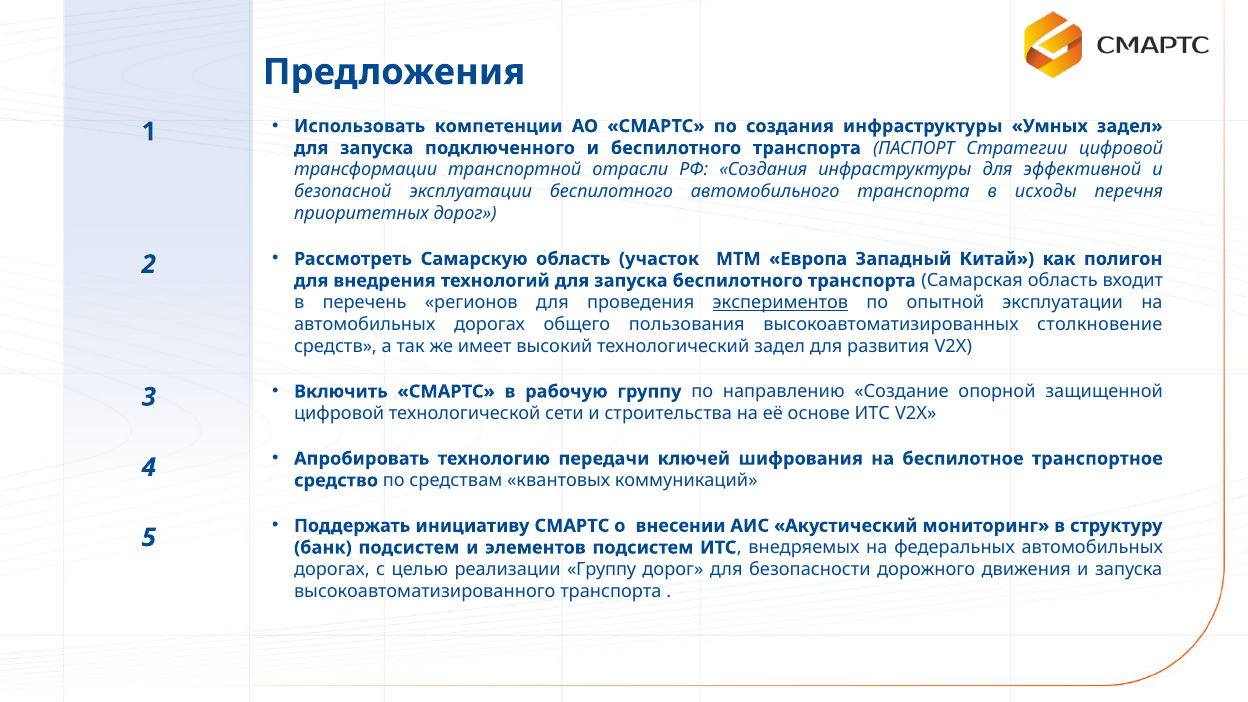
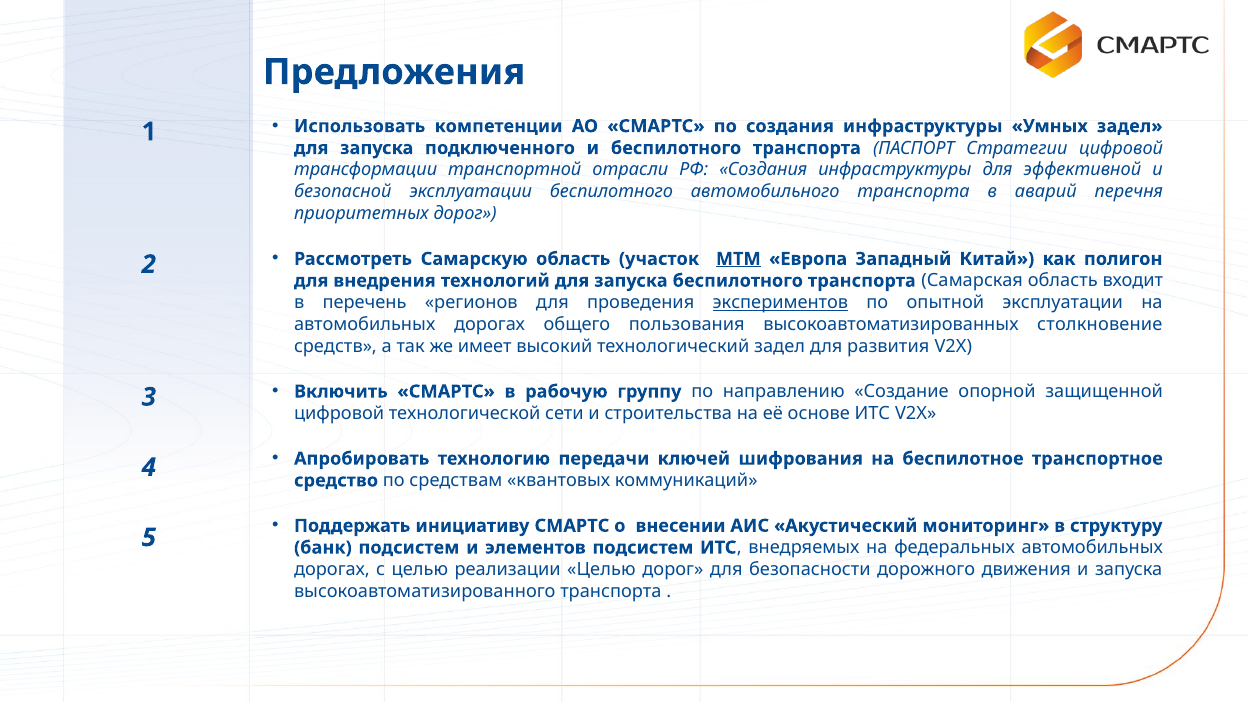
исходы: исходы -> аварий (1046, 192)
МТМ underline: none -> present (738, 259)
реализации Группу: Группу -> Целью (601, 569)
